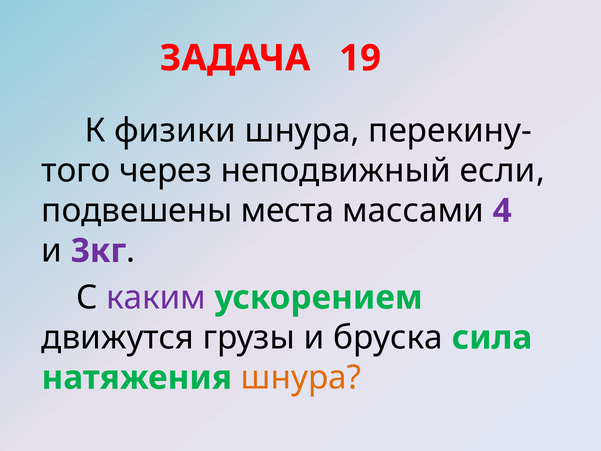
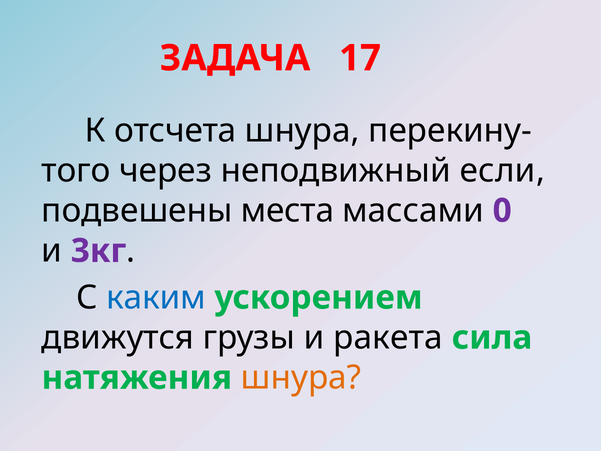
19: 19 -> 17 (360, 58)
физики: физики -> отсчета (175, 131)
4: 4 -> 0 (502, 211)
каким colour: purple -> blue (156, 297)
бруска: бруска -> ракета (388, 338)
